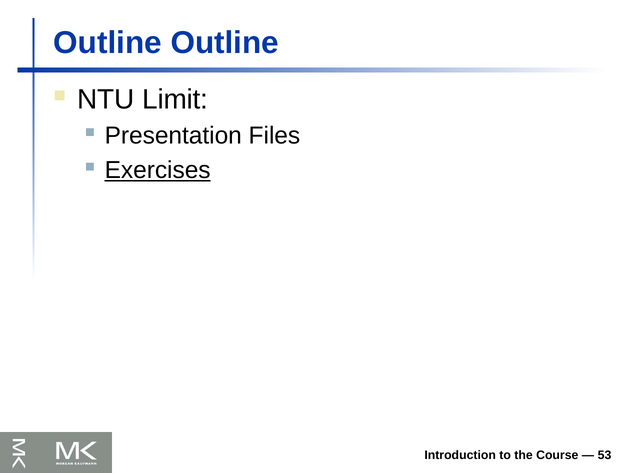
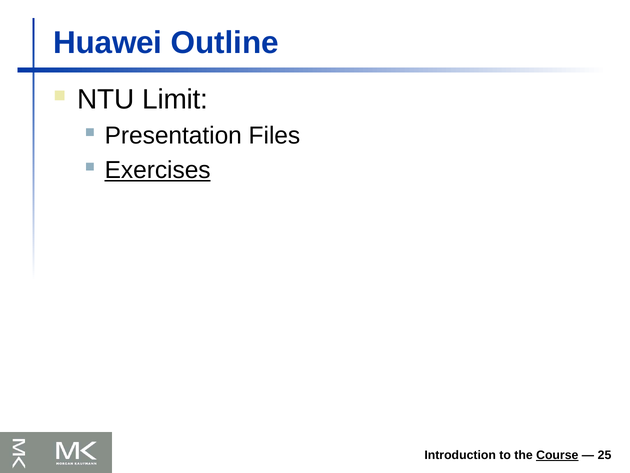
Outline: Outline -> Huawei (108, 43)
Course underline: none -> present (557, 455)
53: 53 -> 25 (605, 455)
